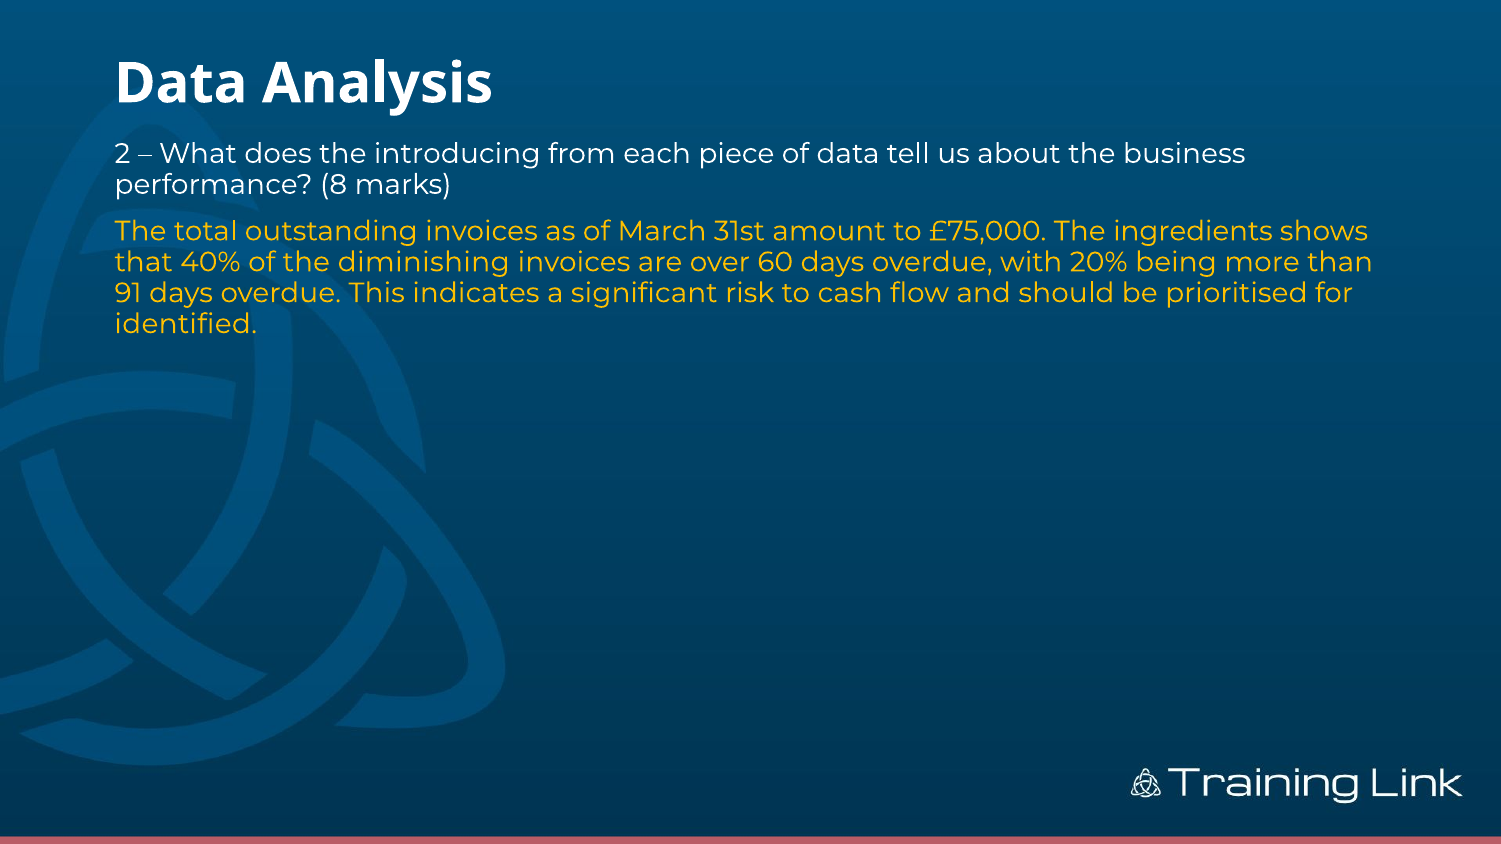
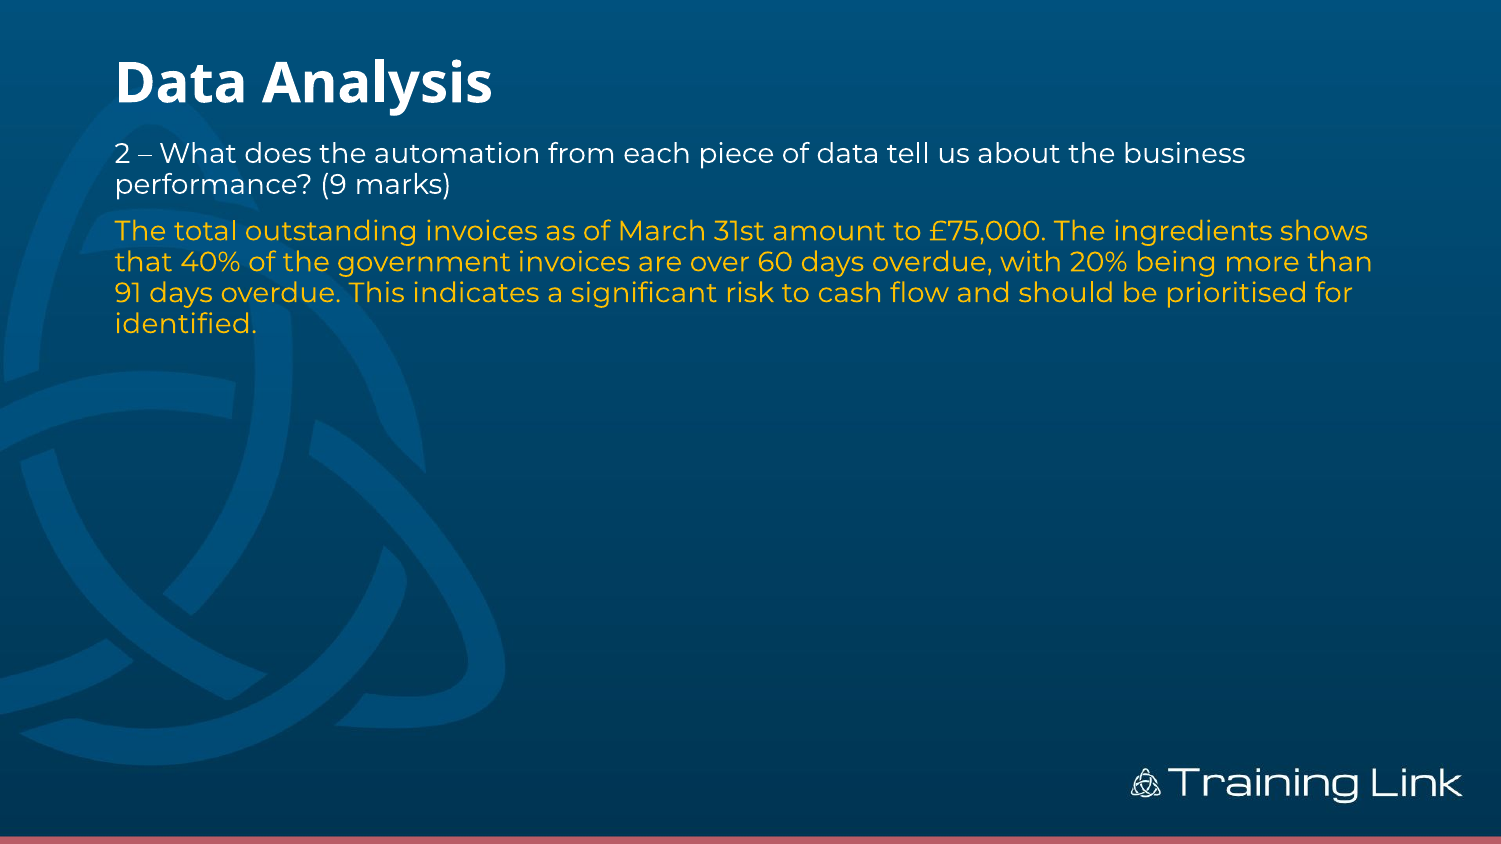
introducing: introducing -> automation (457, 154)
8: 8 -> 9 (333, 185)
diminishing: diminishing -> government (424, 262)
